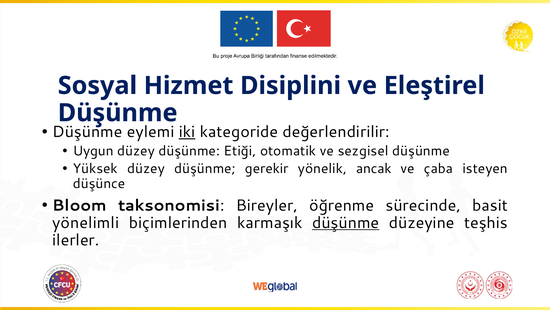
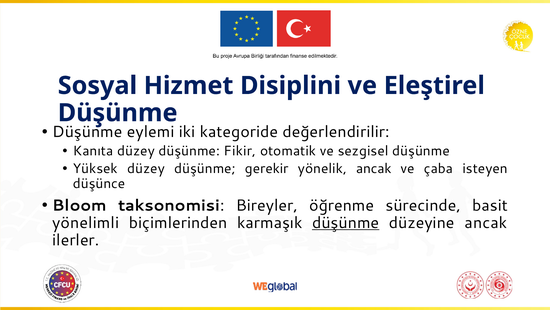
iki underline: present -> none (187, 132)
Uygun: Uygun -> Kanıta (93, 151)
Etiği: Etiği -> Fikir (240, 151)
düzeyine teşhis: teşhis -> ancak (486, 222)
